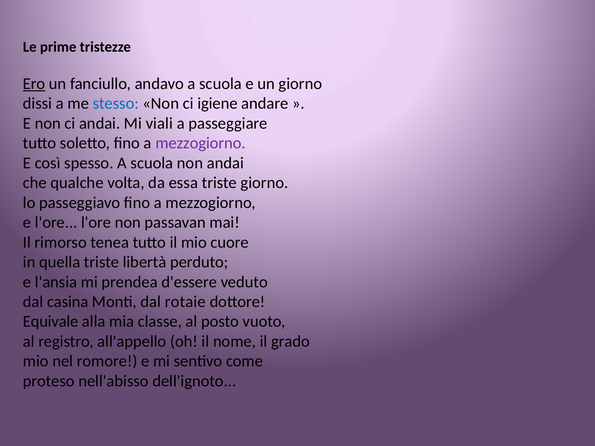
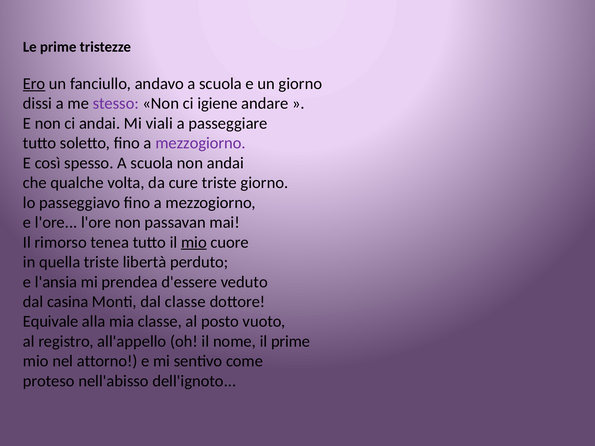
stesso colour: blue -> purple (116, 103)
essa: essa -> cure (183, 183)
mio underline: none -> present (194, 242)
dal rotaie: rotaie -> classe (185, 302)
il grado: grado -> prime (291, 342)
romore: romore -> attorno (107, 361)
